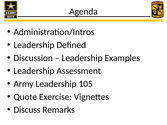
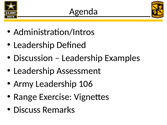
105: 105 -> 106 (86, 84)
Quote: Quote -> Range (25, 97)
